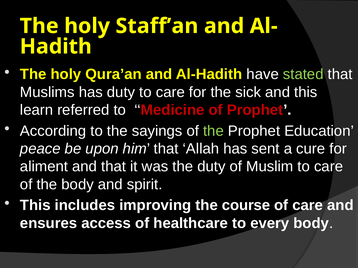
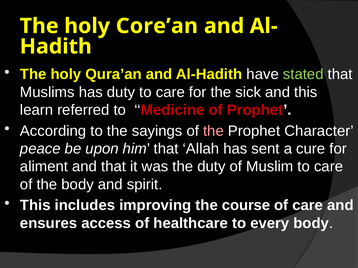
Staff’an: Staff’an -> Core’an (157, 26)
the colour: light green -> pink (213, 131)
Education: Education -> Character (319, 131)
